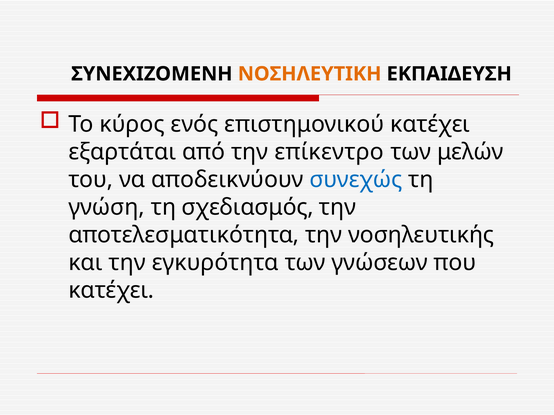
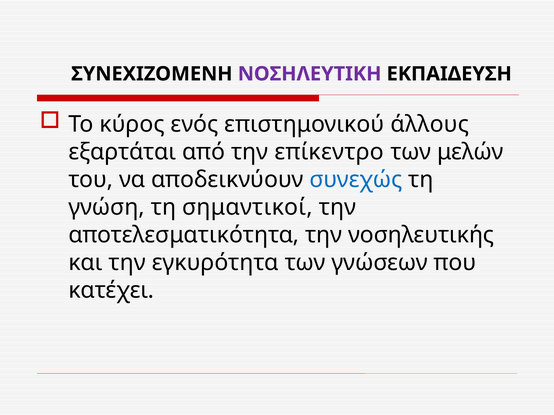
ΝΟΣΗΛΕΥΤΙΚΗ colour: orange -> purple (310, 74)
επιστημονικού κατέχει: κατέχει -> άλλους (430, 124)
σχεδιασμός: σχεδιασμός -> σημαντικοί (247, 208)
